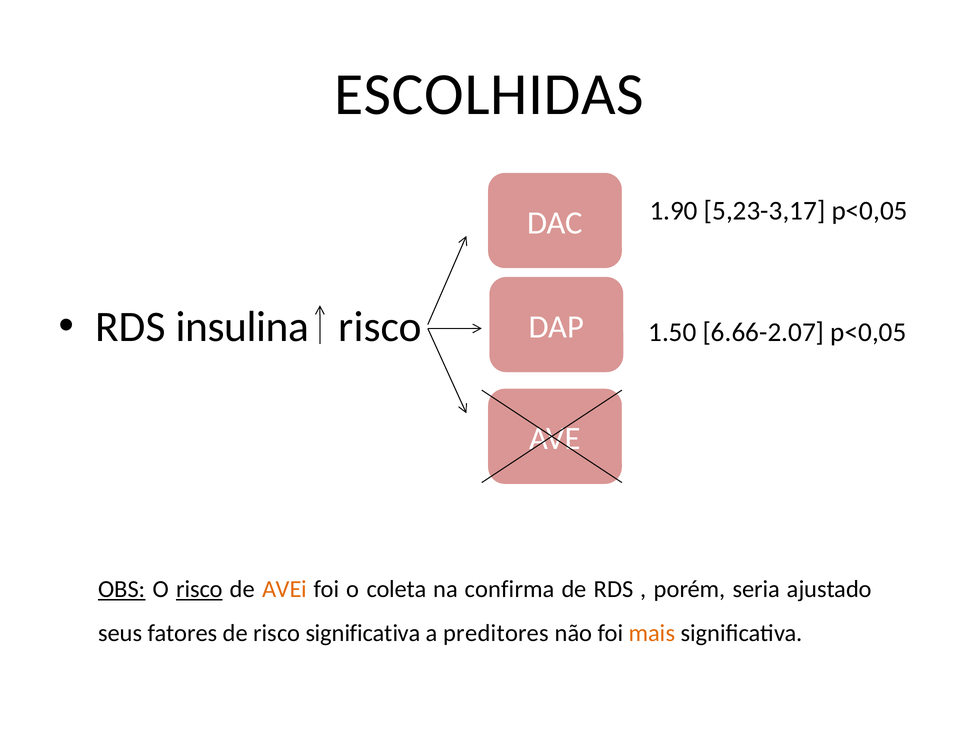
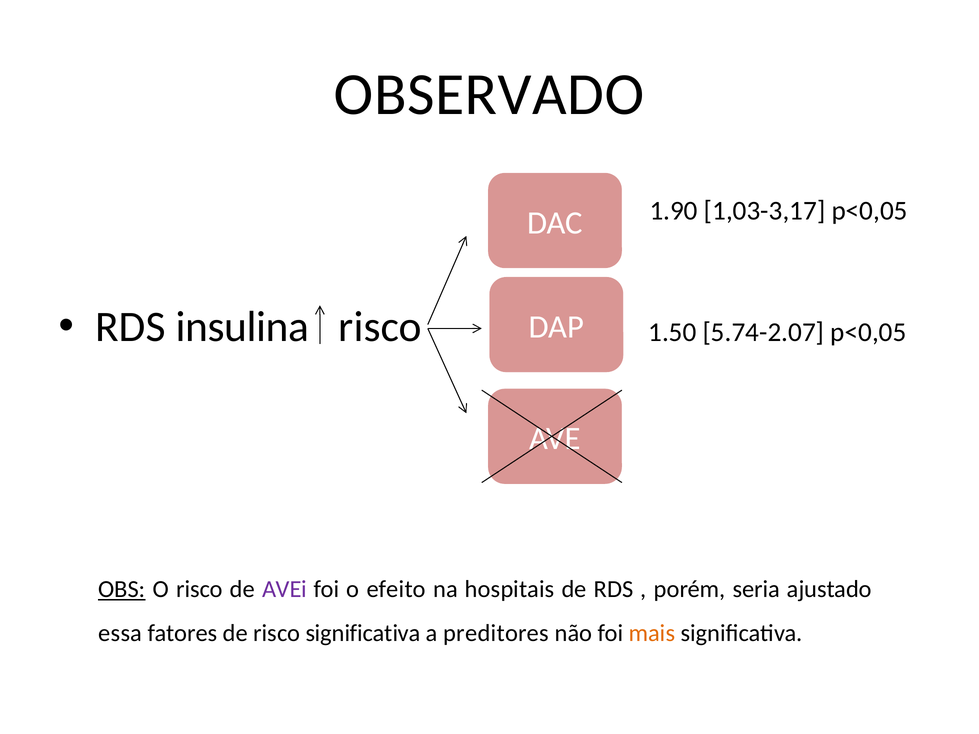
ESCOLHIDAS: ESCOLHIDAS -> OBSERVADO (489, 95)
5,23-3,17: 5,23-3,17 -> 1,03-3,17 (765, 211)
6.66-2.07: 6.66-2.07 -> 5.74-2.07 (763, 333)
risco underline: present -> none (199, 589)
AVEi colour: orange -> purple (284, 589)
coleta: coleta -> efeito (396, 589)
confirma: confirma -> hospitais (510, 589)
seus: seus -> essa (120, 633)
